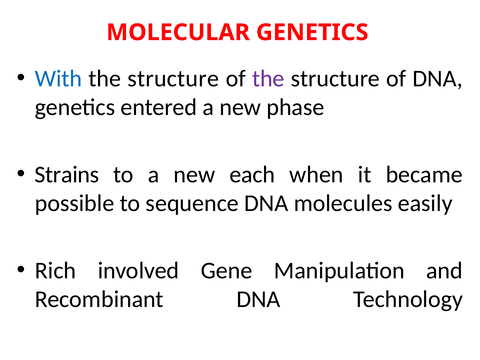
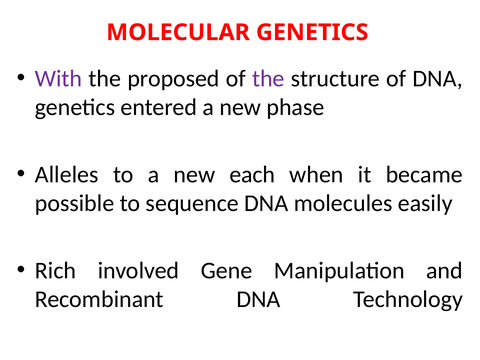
With colour: blue -> purple (59, 78)
structure: structure -> proposed (173, 78)
Strains: Strains -> Alleles (67, 174)
